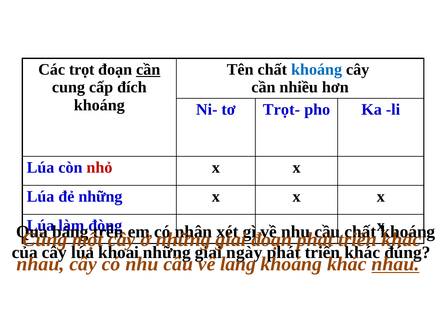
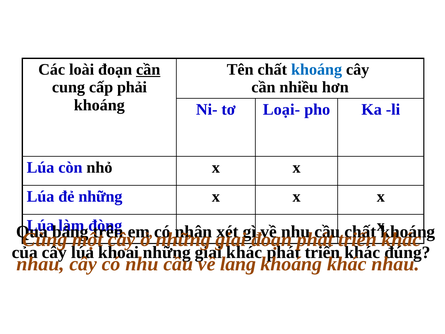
trọt: trọt -> loài (82, 69)
đích: đích -> phải (132, 87)
Trọt-: Trọt- -> Loại- (281, 110)
nhỏ colour: red -> black (99, 167)
giai ngày: ngày -> khác (244, 252)
nhau underline: present -> none (395, 264)
